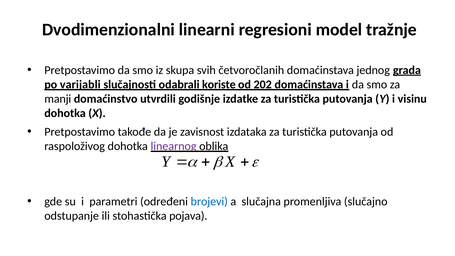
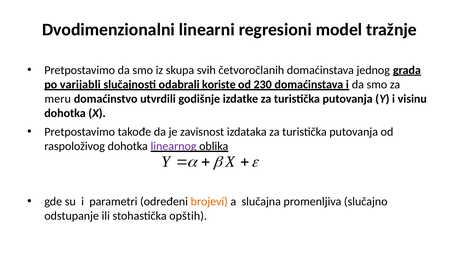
202: 202 -> 230 (263, 84)
manji: manji -> meru (58, 99)
brojevi colour: blue -> orange (209, 201)
pojava: pojava -> opštih (188, 216)
